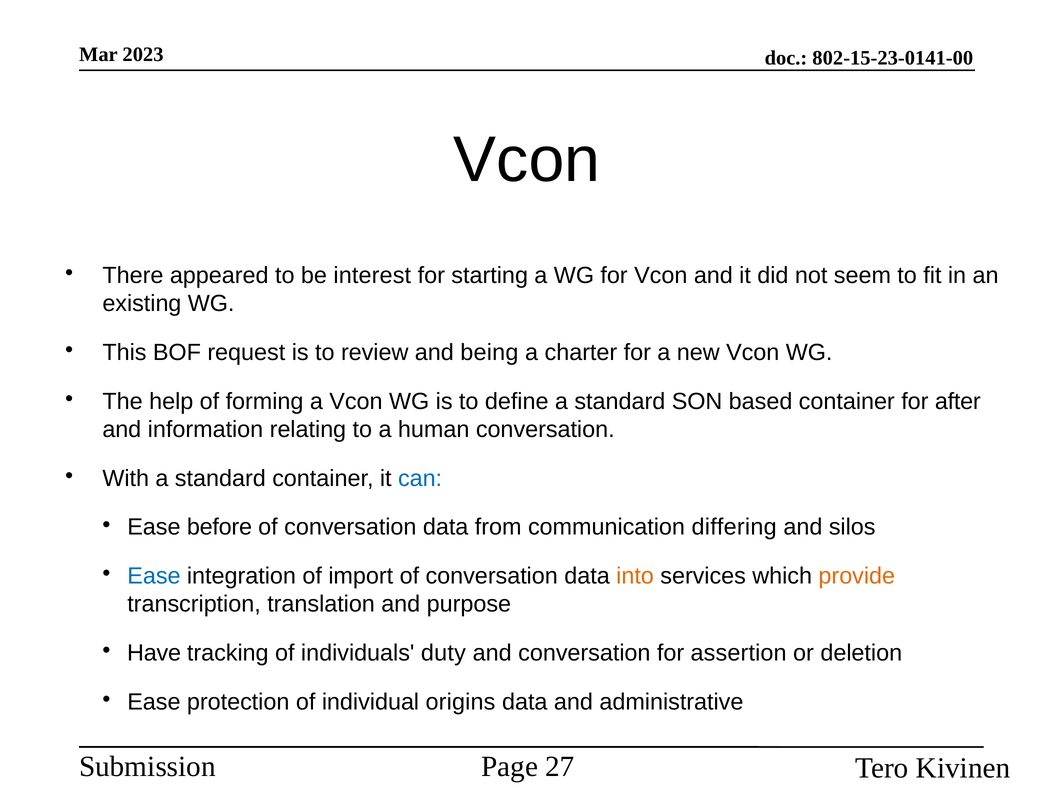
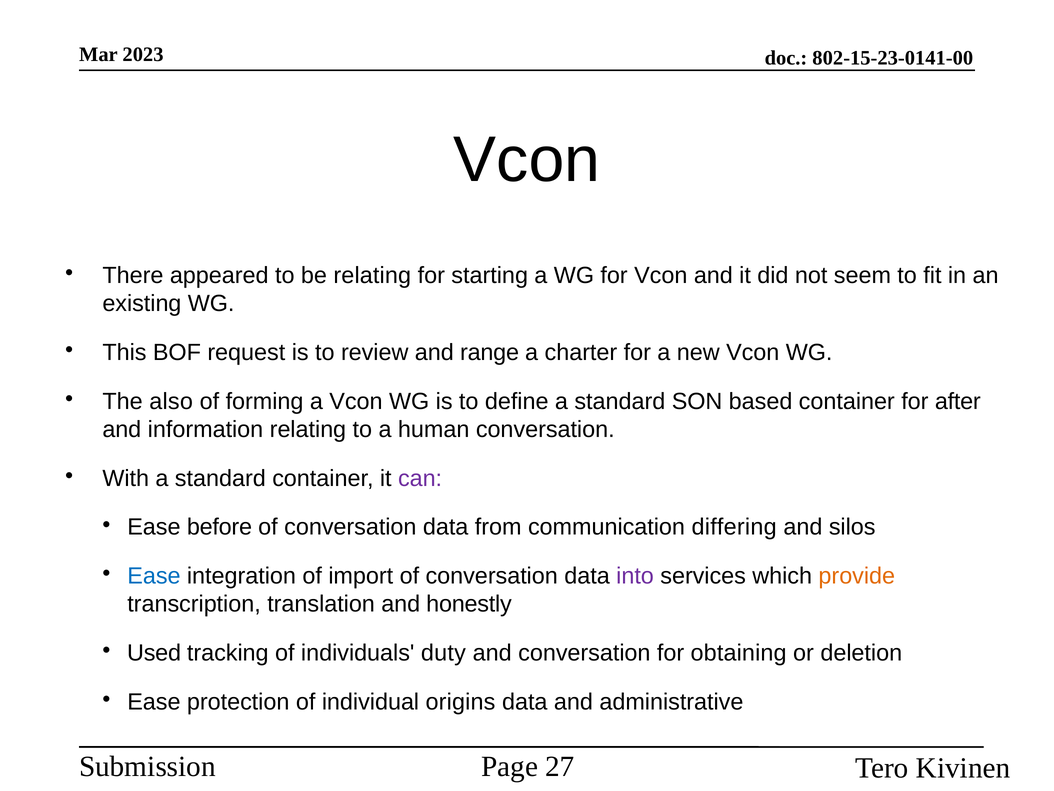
be interest: interest -> relating (372, 275)
being: being -> range (490, 352)
help: help -> also (171, 401)
can colour: blue -> purple (420, 478)
into colour: orange -> purple (635, 576)
purpose: purpose -> honestly (469, 604)
Have: Have -> Used (154, 653)
assertion: assertion -> obtaining (739, 653)
